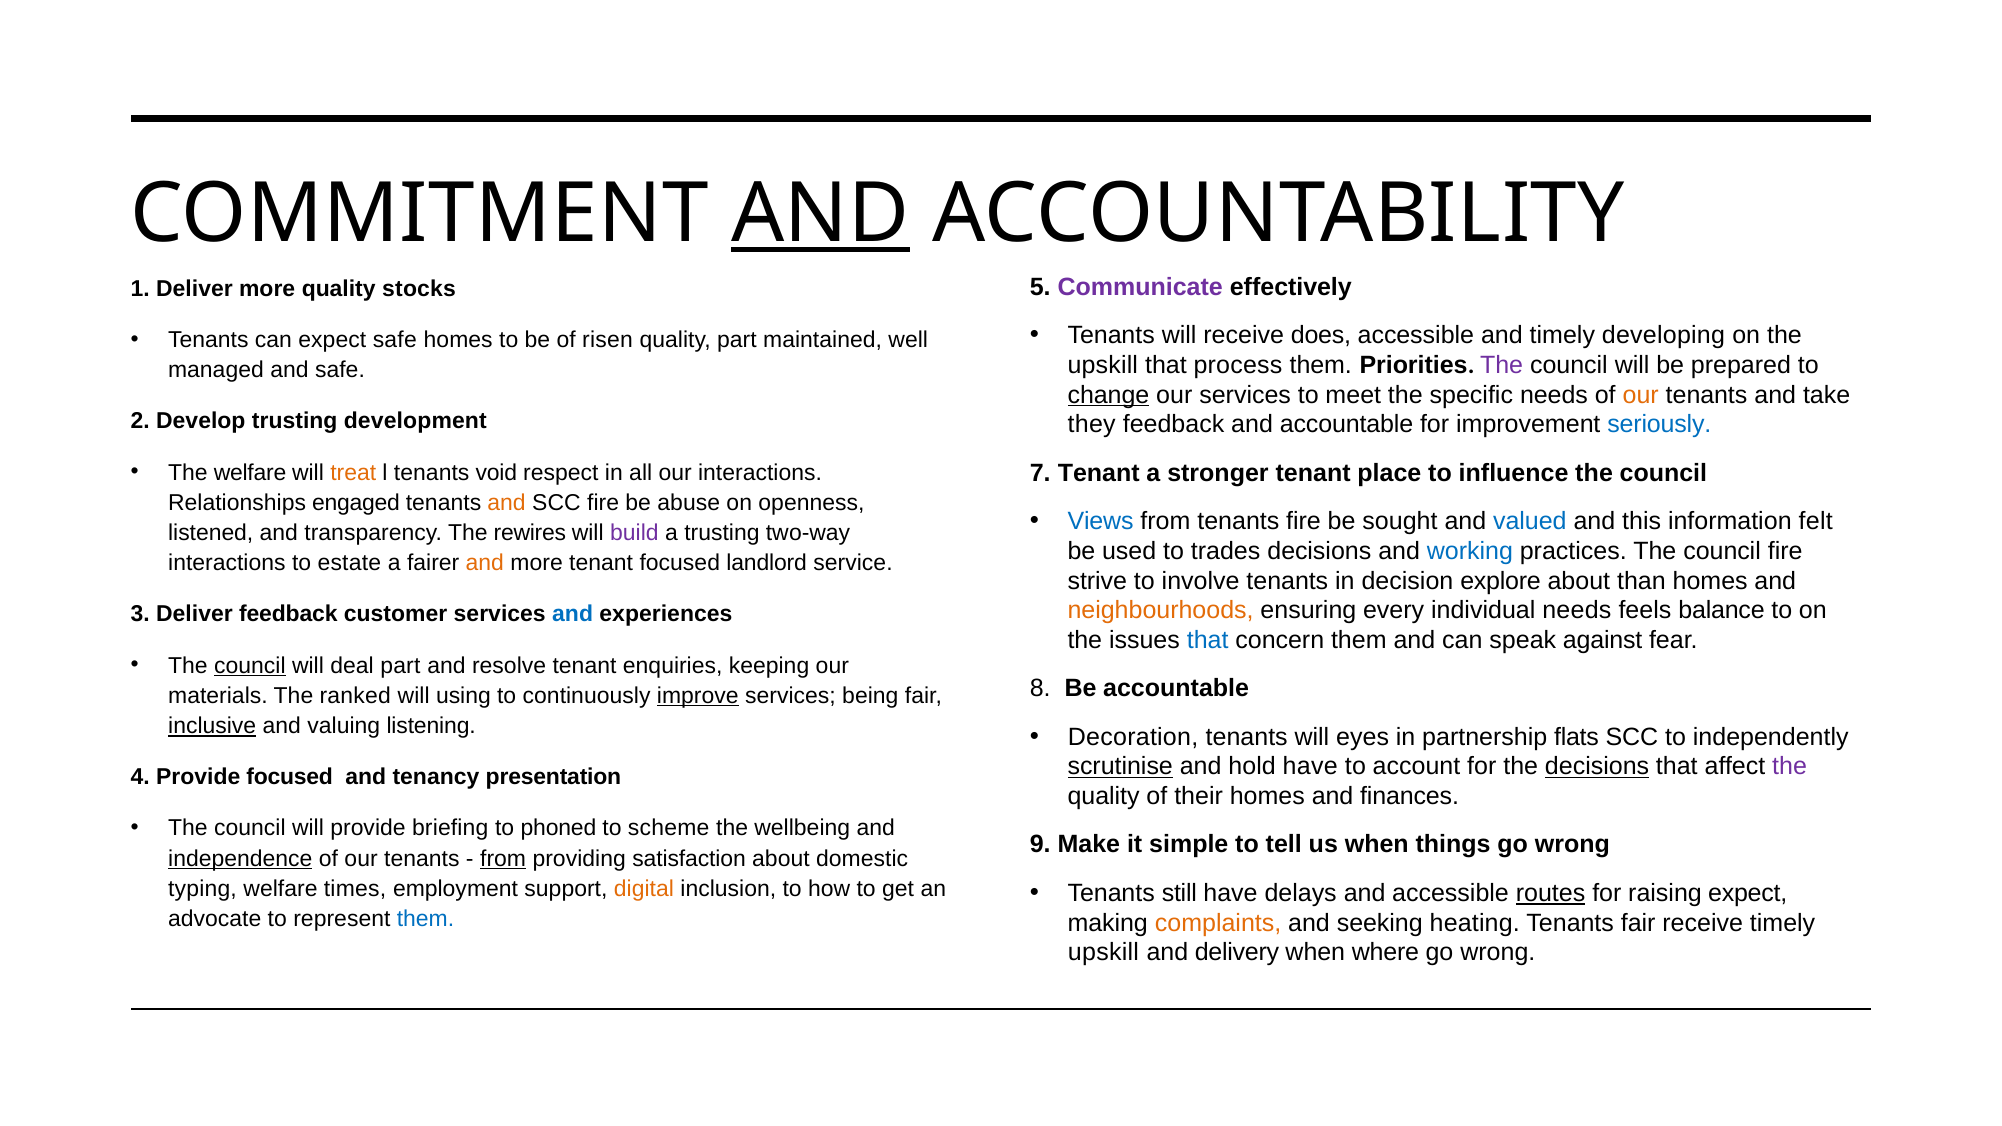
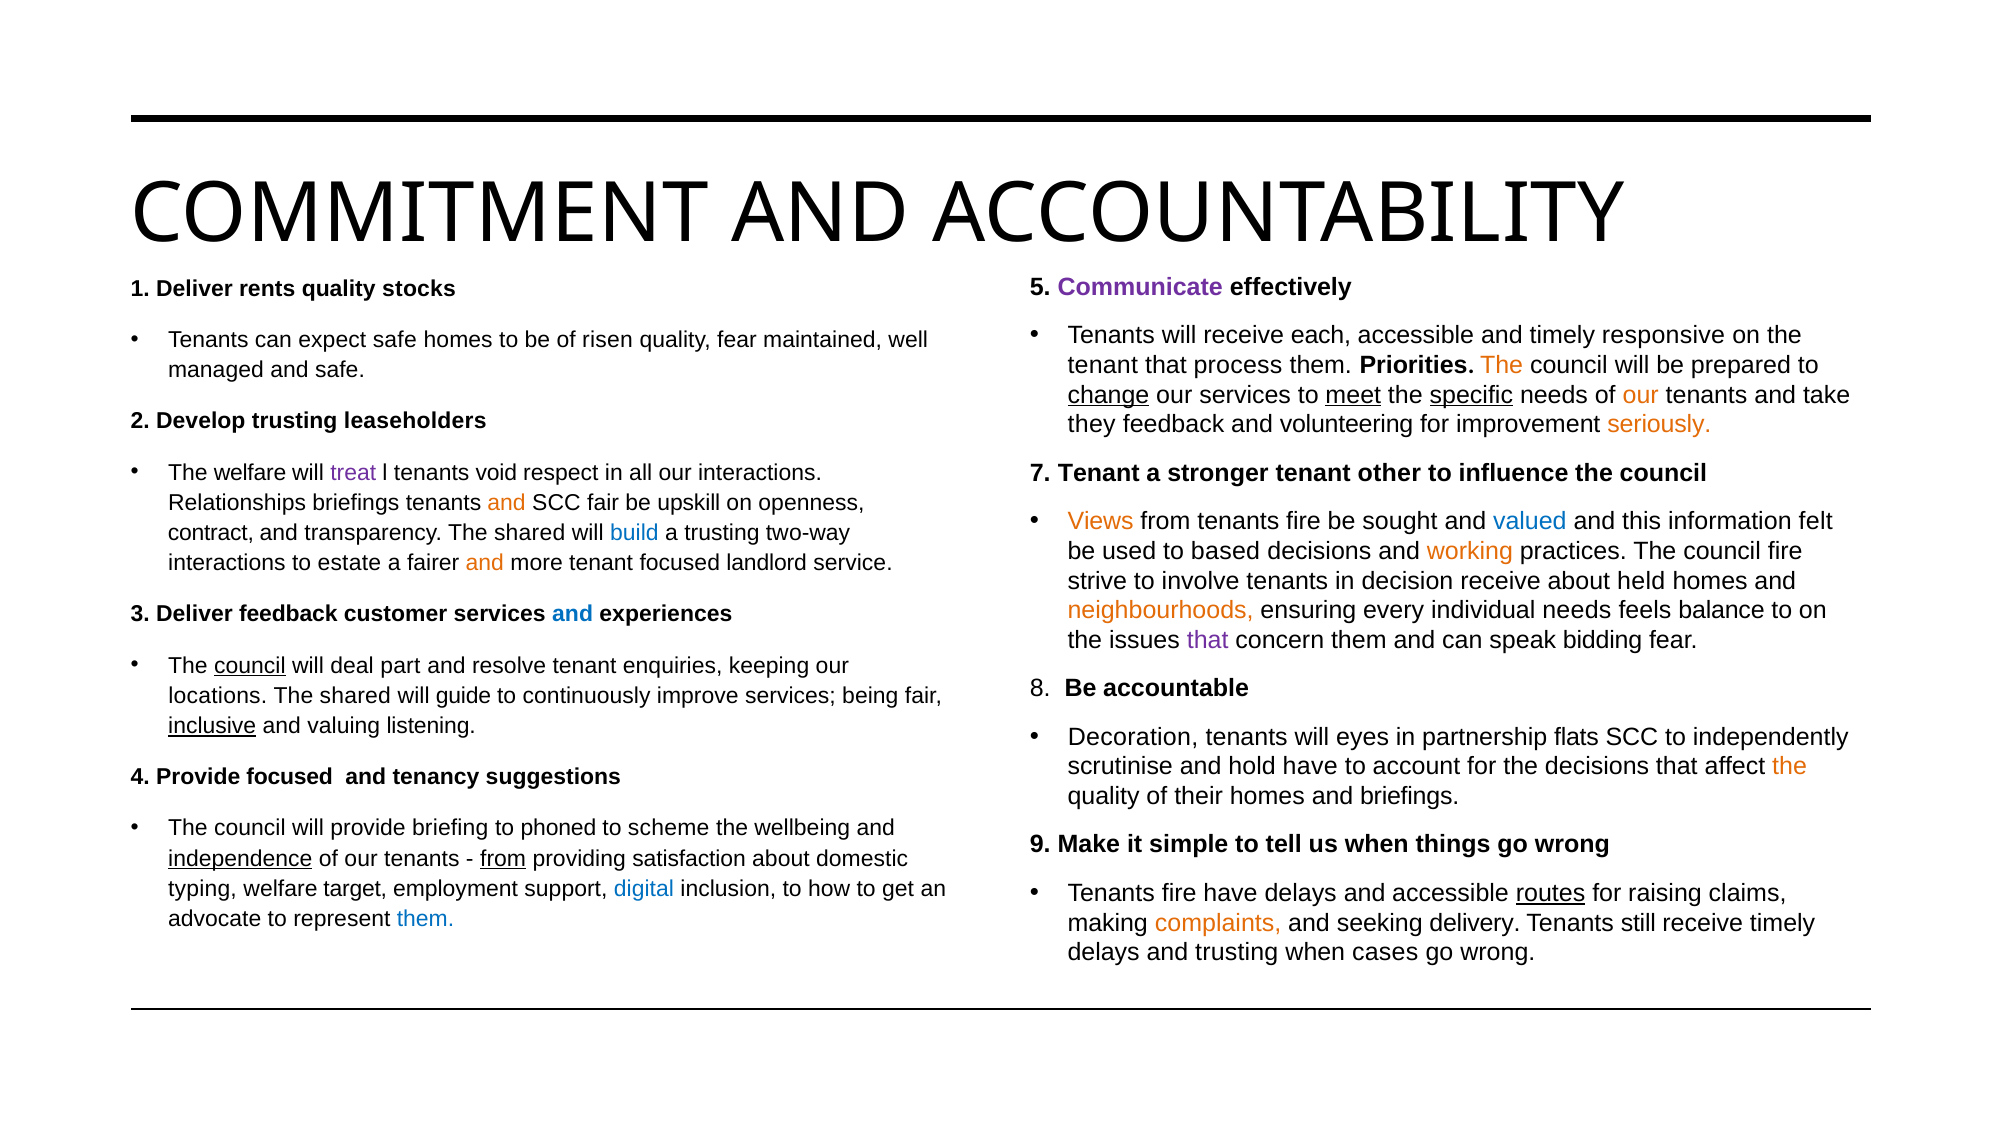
AND underline: present -> none (820, 214)
Deliver more: more -> rents (267, 289)
does: does -> each (1321, 336)
developing: developing -> responsive (1663, 336)
quality part: part -> fear (737, 340)
upskill: upskill -> tenant (1103, 365)
The colour: purple -> orange (1502, 365)
meet underline: none -> present (1353, 395)
specific underline: none -> present (1471, 395)
development: development -> leaseholders (415, 421)
and accountable: accountable -> volunteering (1347, 425)
seriously colour: blue -> orange (1659, 425)
treat colour: orange -> purple (353, 473)
place: place -> other (1389, 473)
Relationships engaged: engaged -> briefings (356, 503)
SCC fire: fire -> fair (603, 503)
abuse: abuse -> upskill (689, 503)
Views colour: blue -> orange (1101, 521)
listened: listened -> contract (211, 533)
transparency The rewires: rewires -> shared (530, 533)
build colour: purple -> blue (634, 533)
trades: trades -> based (1226, 551)
working colour: blue -> orange (1470, 551)
decision explore: explore -> receive (1500, 581)
than: than -> held (1641, 581)
that colour: blue -> purple (1208, 640)
against: against -> bidding (1603, 640)
materials: materials -> locations (218, 696)
ranked: ranked -> shared (355, 696)
using: using -> guide (464, 696)
improve underline: present -> none (698, 696)
scrutinise underline: present -> none (1120, 767)
decisions underline: present -> none (1597, 767)
the colour: purple -> orange (1790, 767)
presentation: presentation -> suggestions (553, 777)
and finances: finances -> briefings (1410, 796)
times: times -> target (355, 889)
digital colour: orange -> blue (644, 889)
still: still -> fire (1179, 893)
raising expect: expect -> claims (1748, 893)
heating: heating -> delivery (1475, 923)
Tenants fair: fair -> still (1638, 923)
upskill: upskill -> delays (1104, 953)
and delivery: delivery -> trusting (1237, 953)
where: where -> cases (1385, 953)
